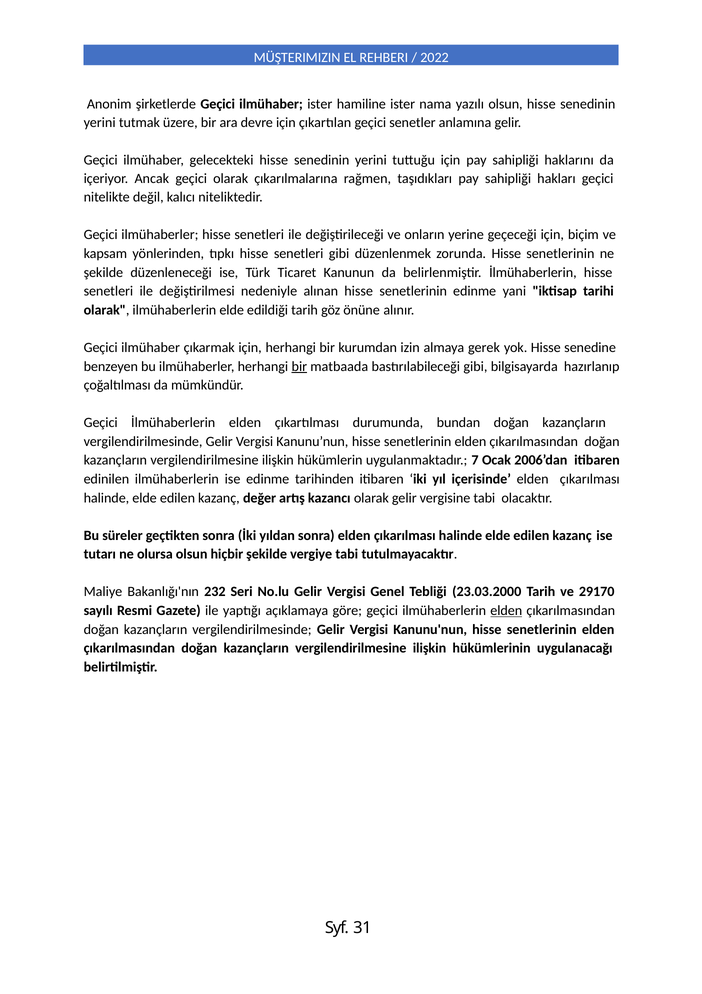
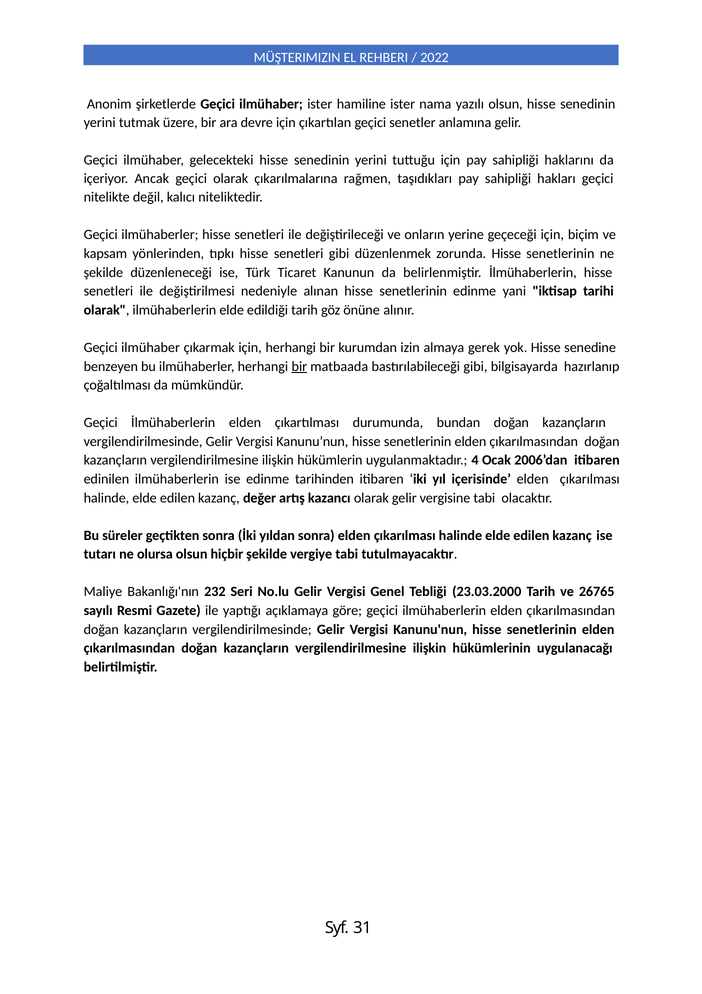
7: 7 -> 4 (475, 460)
29170: 29170 -> 26765 (597, 591)
elden underline: present -> none (506, 610)
